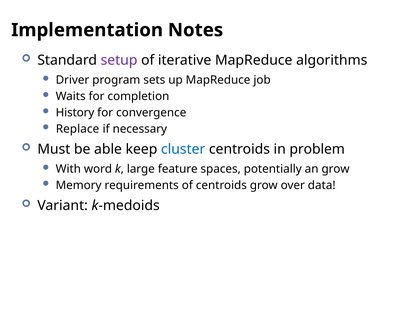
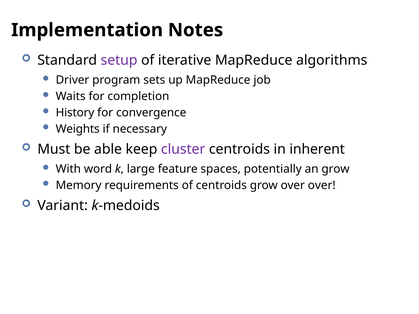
Replace: Replace -> Weights (78, 129)
cluster colour: blue -> purple (183, 149)
problem: problem -> inherent (317, 149)
over data: data -> over (322, 186)
